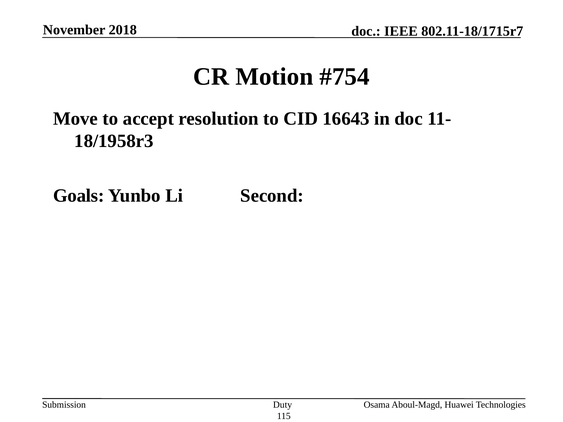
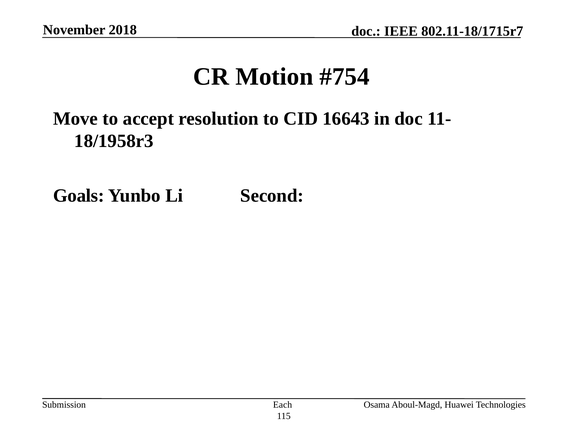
Duty: Duty -> Each (283, 405)
